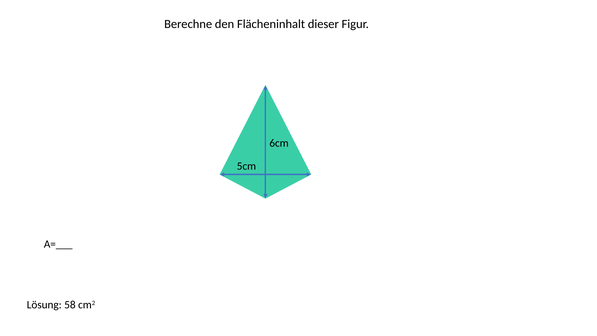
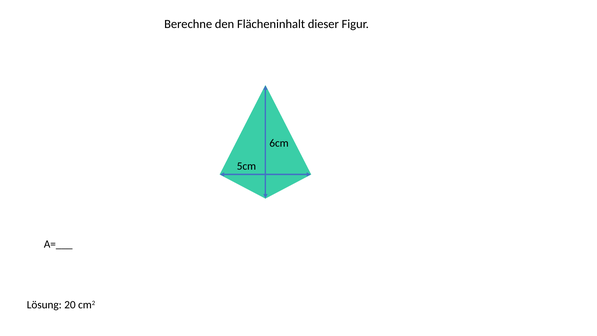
58: 58 -> 20 (70, 305)
